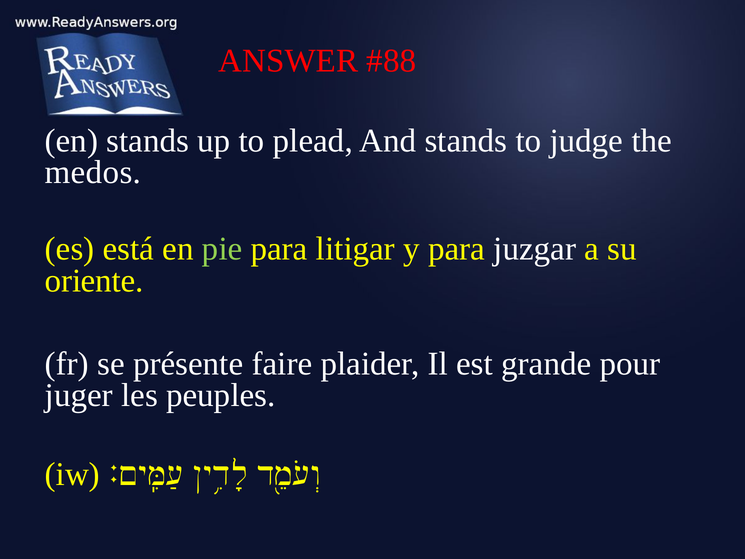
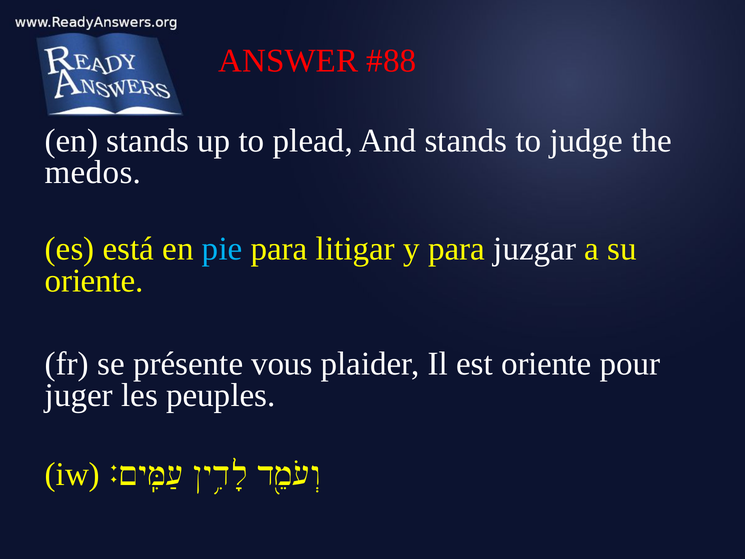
pie colour: light green -> light blue (222, 249)
faire: faire -> vous (282, 363)
est grande: grande -> oriente (546, 363)
